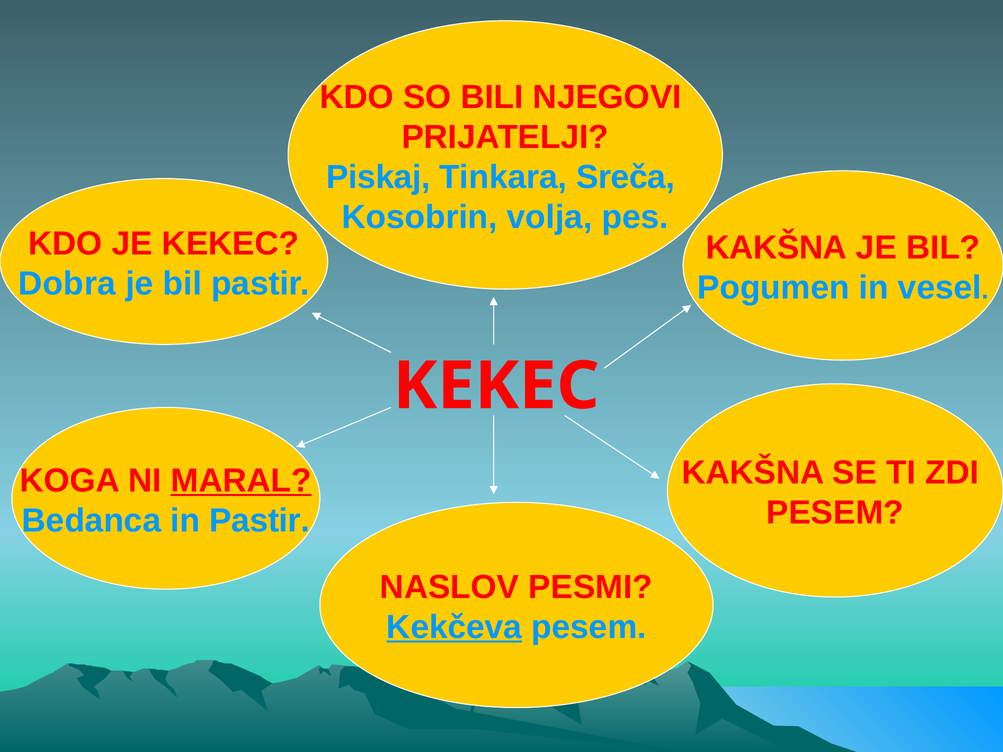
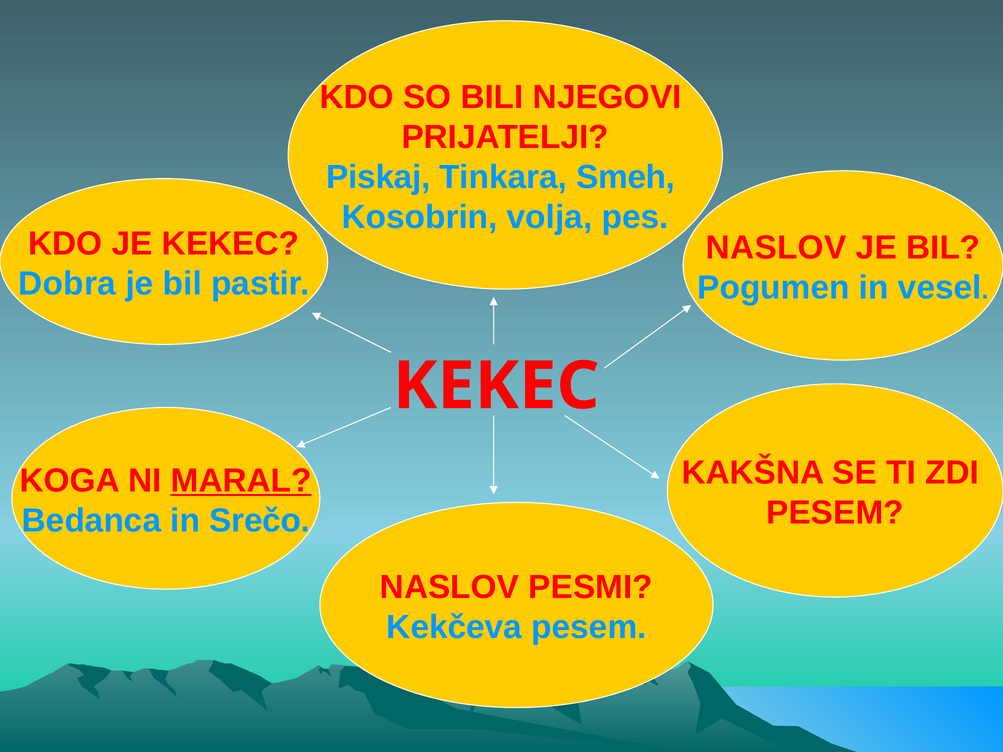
Sreča: Sreča -> Smeh (626, 177)
KAKŠNA: KAKŠNA -> NASLOV (776, 248)
in Pastir: Pastir -> Srečo (260, 521)
Kekčeva underline: present -> none (454, 628)
